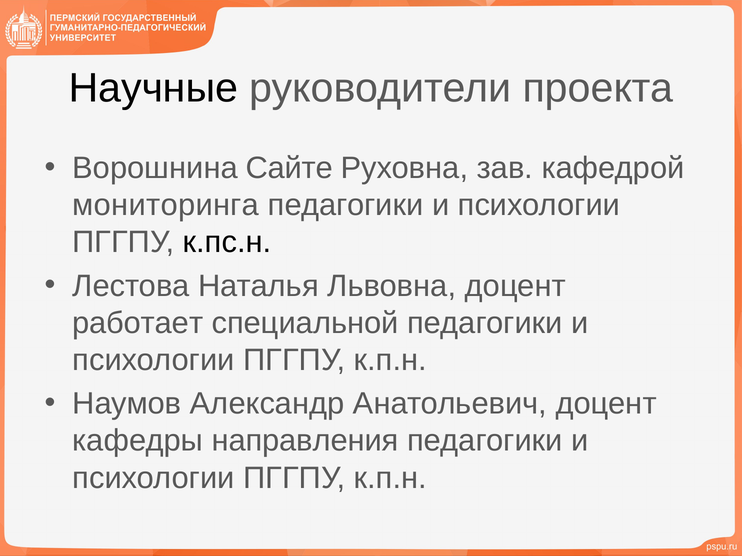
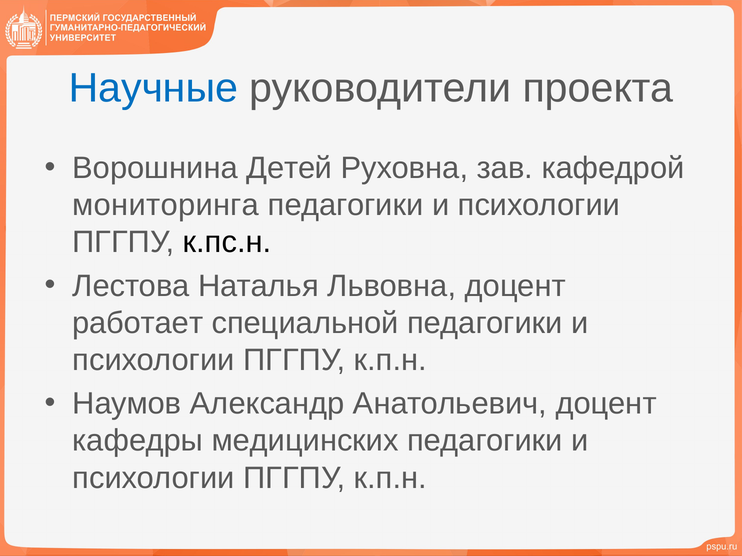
Научные colour: black -> blue (153, 88)
Сайте: Сайте -> Детей (289, 168)
направления: направления -> медицинских (305, 441)
